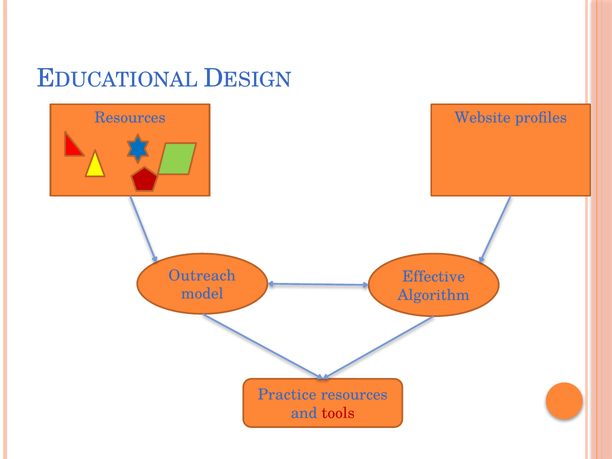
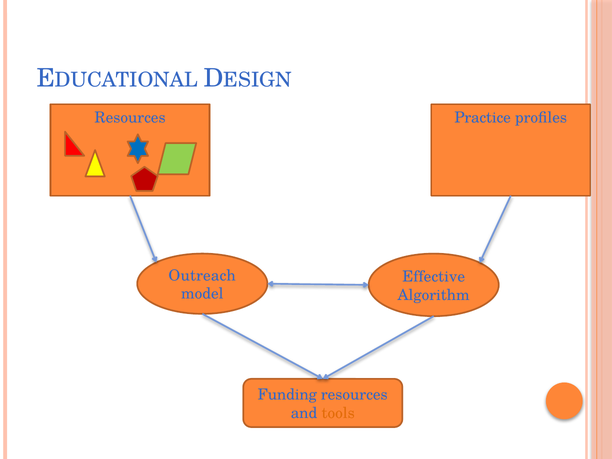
Website: Website -> Practice (483, 117)
Practice: Practice -> Funding (287, 395)
tools colour: red -> orange (338, 413)
